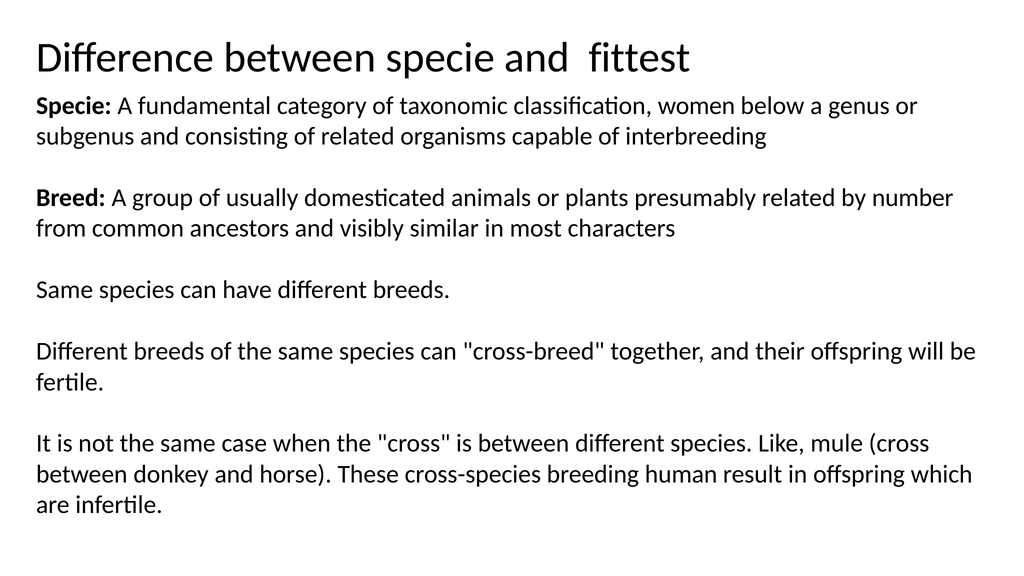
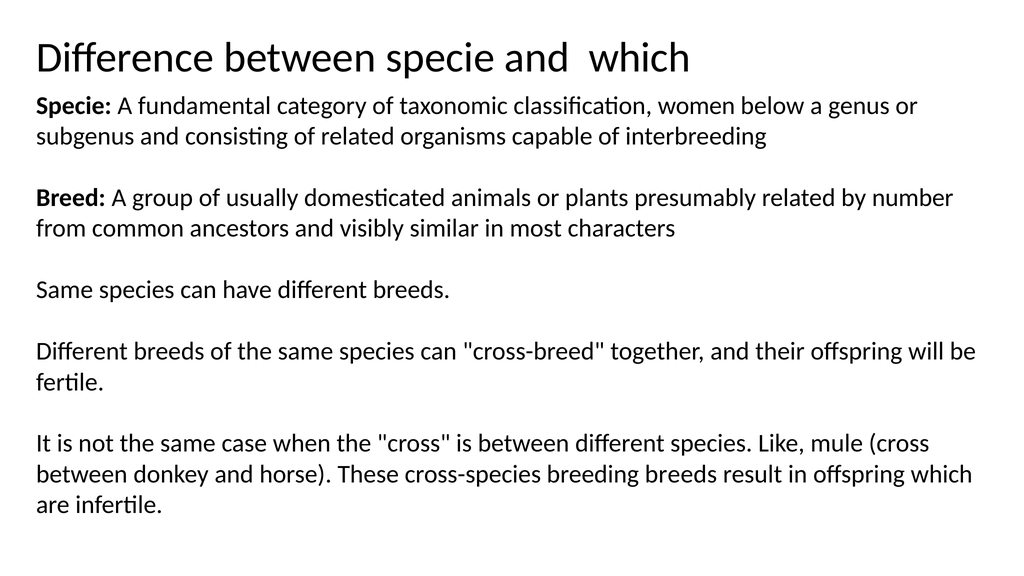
and fittest: fittest -> which (640, 58)
breeding human: human -> breeds (681, 474)
